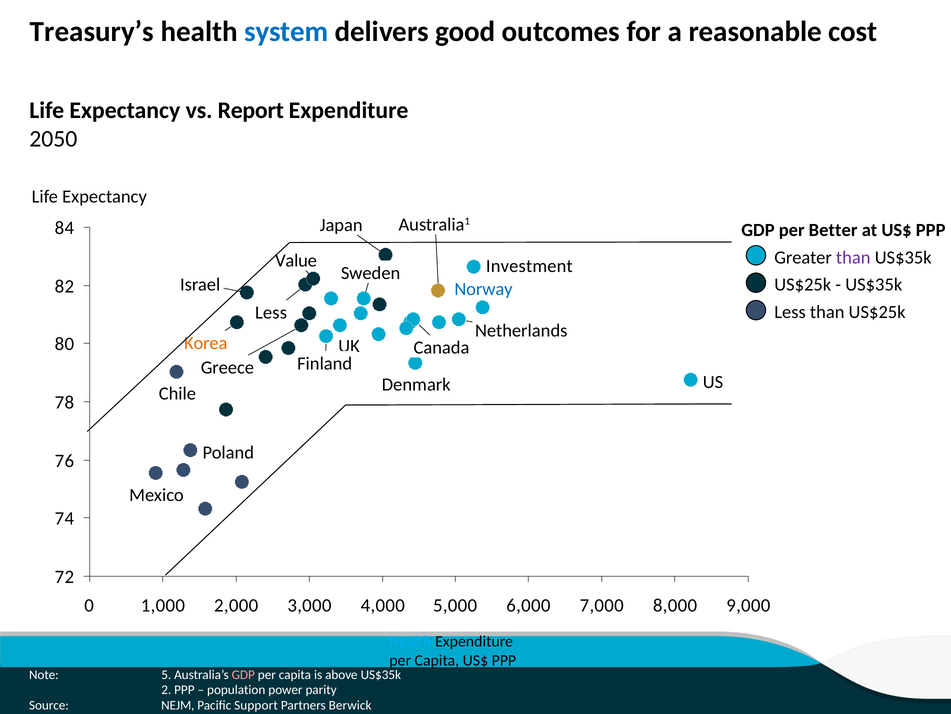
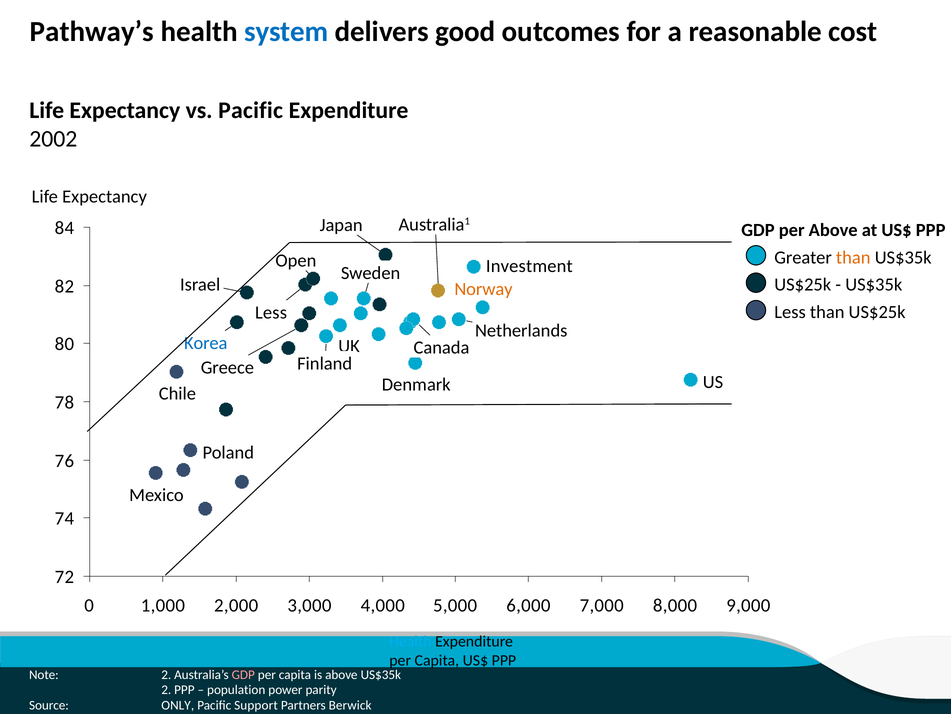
Treasury’s: Treasury’s -> Pathway’s (92, 32)
vs Report: Report -> Pacific (251, 110)
2050: 2050 -> 2002 (53, 139)
per Better: Better -> Above (833, 230)
than colour: purple -> orange (853, 257)
Value: Value -> Open (296, 260)
Norway colour: blue -> orange (483, 289)
Korea colour: orange -> blue (206, 343)
Note 5: 5 -> 2 (166, 674)
NEJM: NEJM -> ONLY (178, 704)
